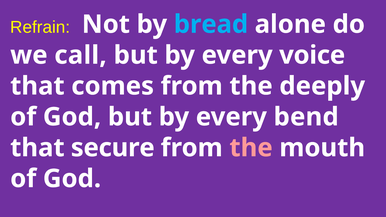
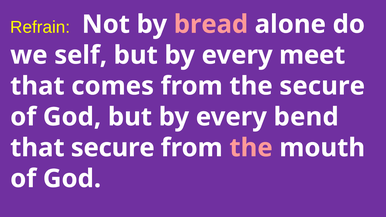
bread colour: light blue -> pink (211, 24)
call: call -> self (81, 55)
voice: voice -> meet (312, 55)
the deeply: deeply -> secure (322, 86)
